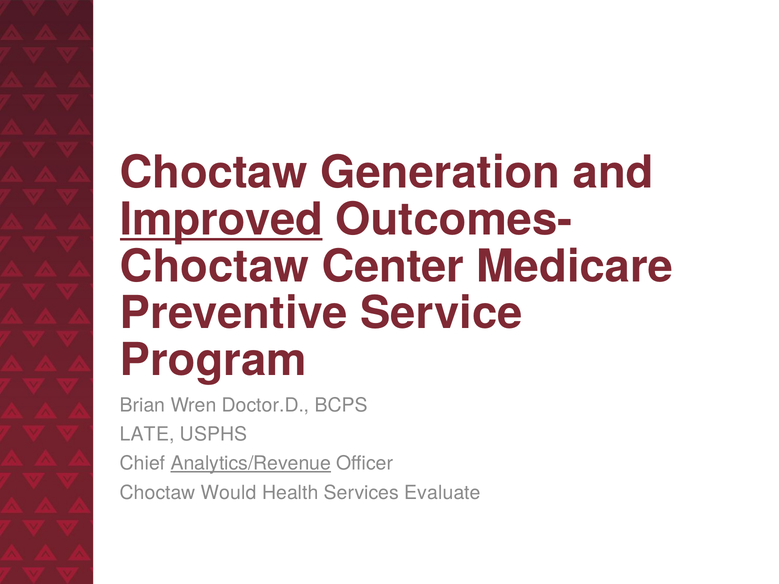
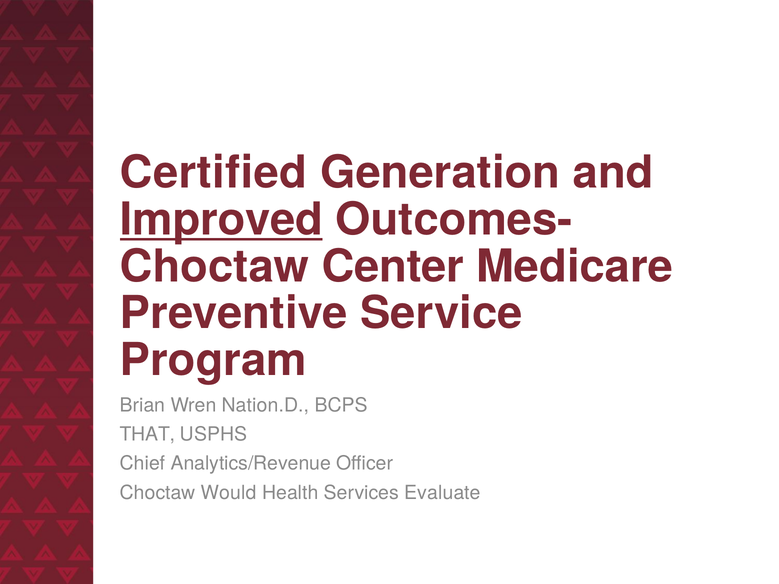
Choctaw: Choctaw -> Certified (214, 173)
Doctor.D: Doctor.D -> Nation.D (266, 405)
LATE: LATE -> THAT (147, 434)
Analytics/Revenue underline: present -> none (251, 464)
